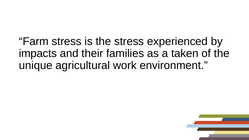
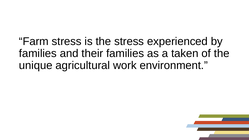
impacts: impacts -> families (38, 53)
